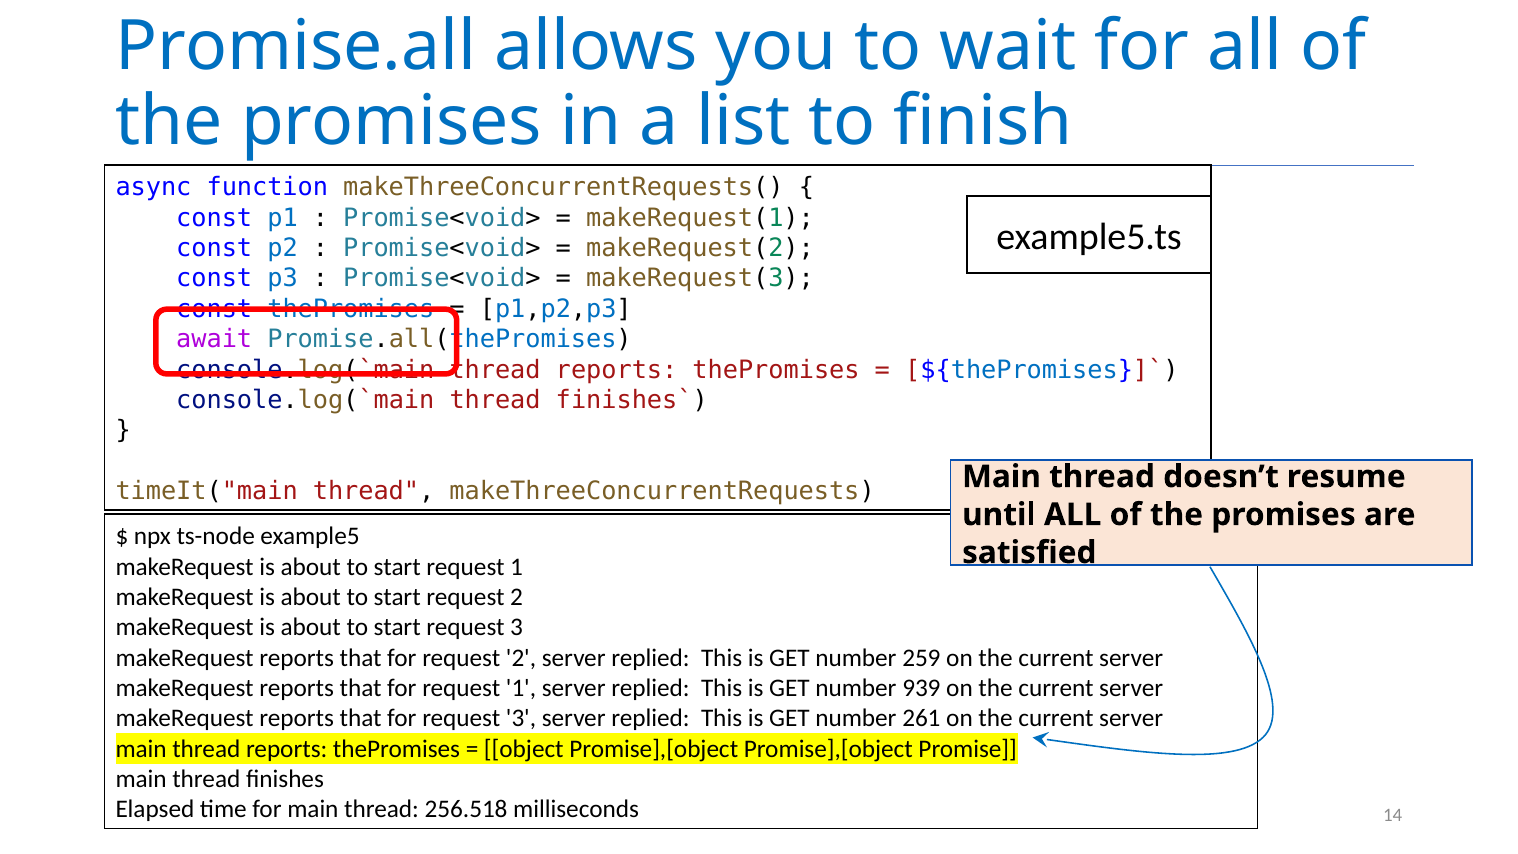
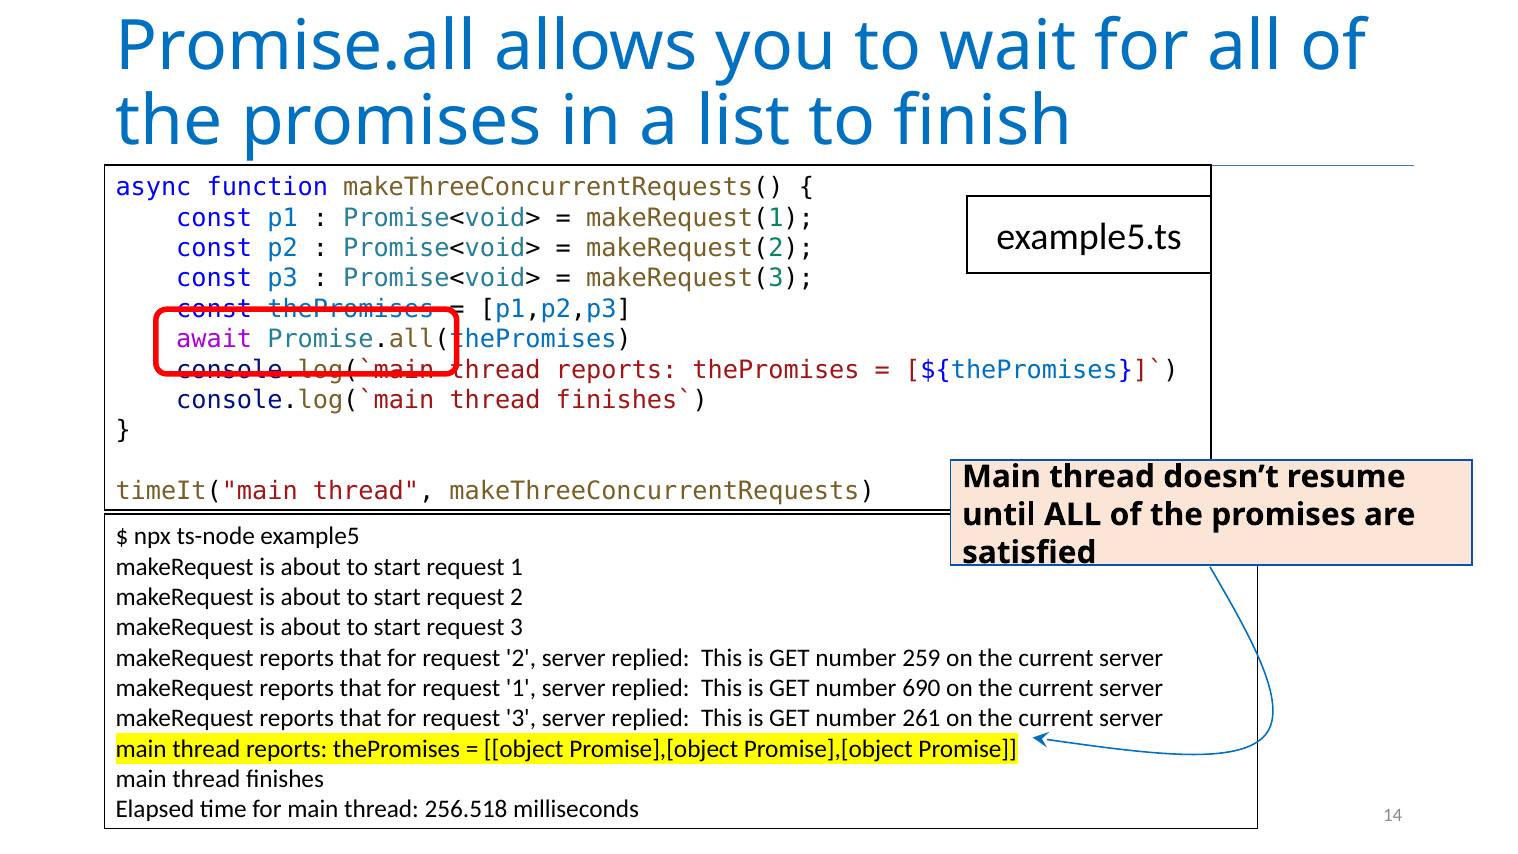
939: 939 -> 690 (921, 688)
